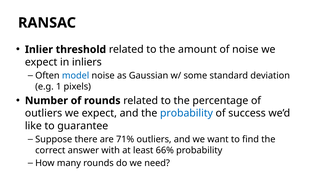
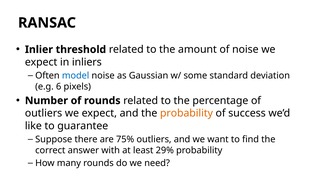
1: 1 -> 6 (59, 86)
probability colour: blue -> orange (186, 113)
71%: 71% -> 75% (125, 139)
66%: 66% -> 29% (165, 150)
